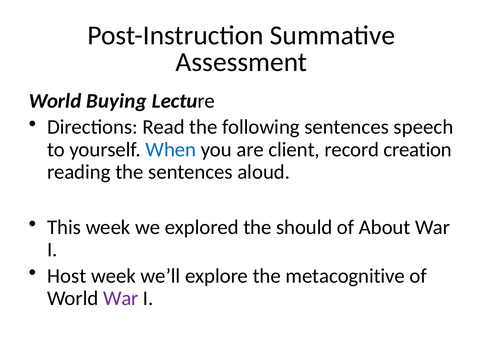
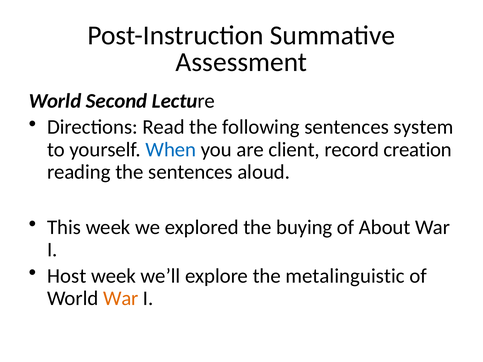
Buying: Buying -> Second (117, 101)
speech: speech -> system (423, 127)
should: should -> buying (304, 227)
metacognitive: metacognitive -> metalinguistic (345, 276)
War colour: purple -> orange (121, 299)
